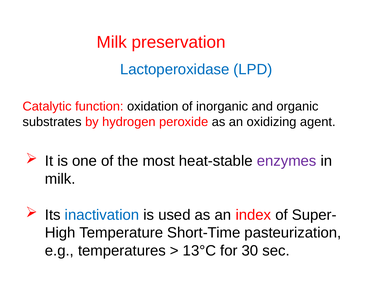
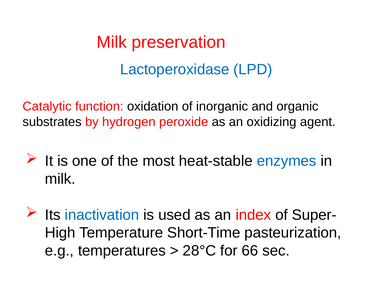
enzymes colour: purple -> blue (287, 161)
13°C: 13°C -> 28°C (199, 251)
30: 30 -> 66 (250, 251)
